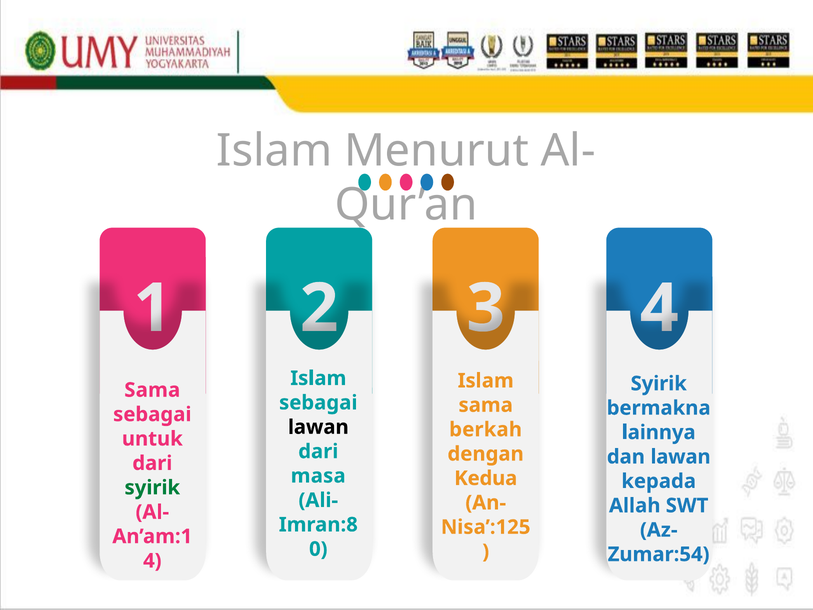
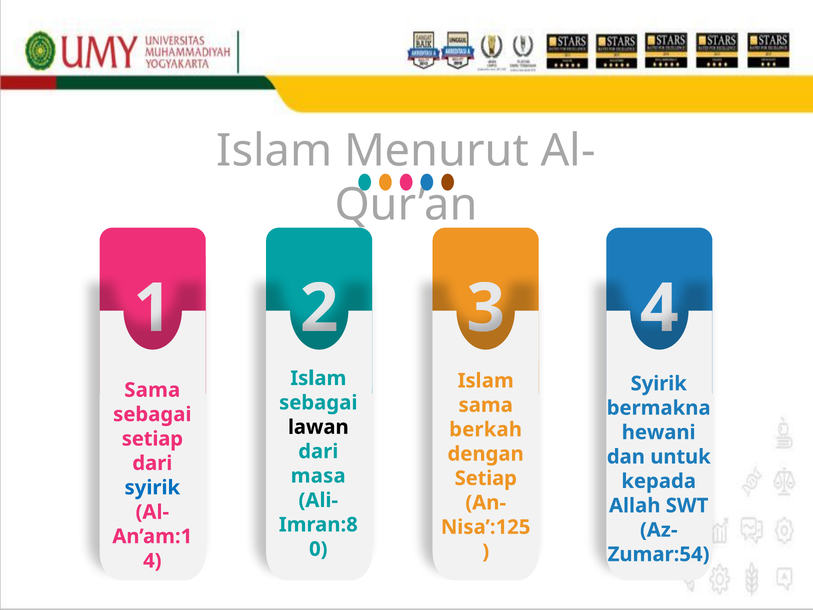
lainnya: lainnya -> hewani (659, 432)
untuk: untuk -> setiap (152, 439)
dan lawan: lawan -> untuk (680, 457)
Kedua: Kedua -> Setiap (486, 478)
syirik colour: green -> blue (152, 487)
